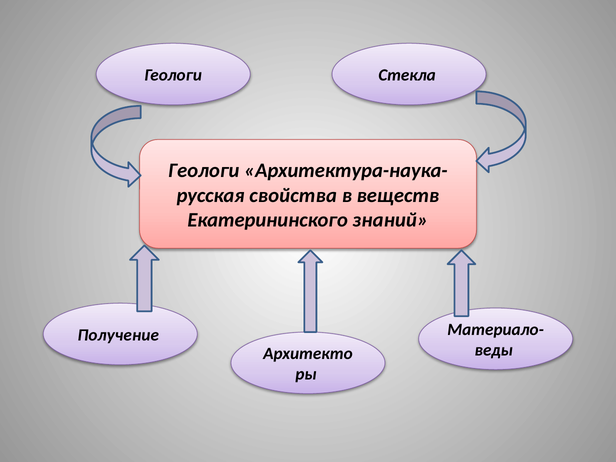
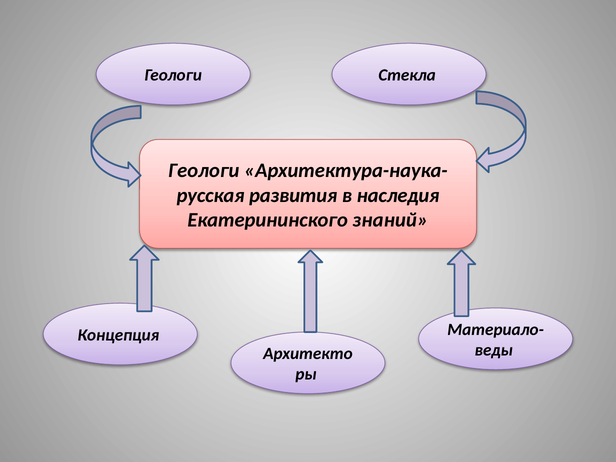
свойства: свойства -> развития (293, 195)
веществ: веществ -> наследия (398, 195)
Получение: Получение -> Концепция (118, 335)
